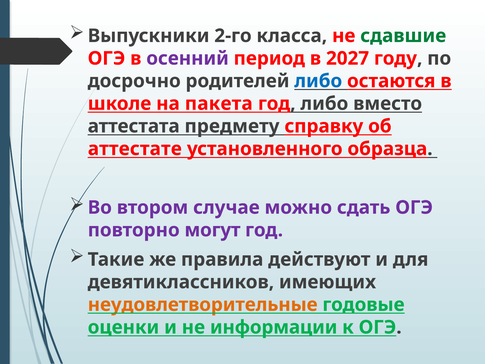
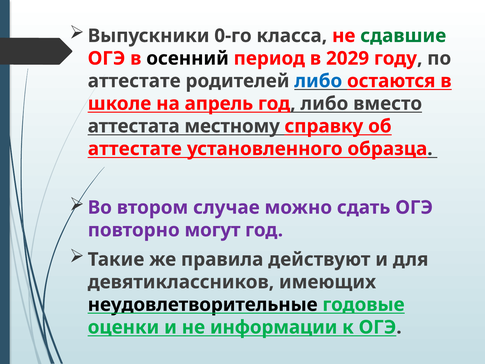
2-го: 2-го -> 0-го (233, 36)
осенний colour: purple -> black (188, 58)
2027: 2027 -> 2029 (348, 58)
досрочно: досрочно -> аттестате (134, 81)
пакета: пакета -> апрель (219, 104)
предмету: предмету -> местному (232, 126)
неудовлетворительные colour: orange -> black (203, 304)
